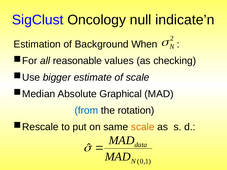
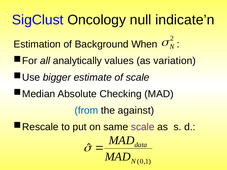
reasonable: reasonable -> analytically (77, 61)
checking: checking -> variation (175, 61)
Graphical: Graphical -> Checking (121, 94)
rotation: rotation -> against (136, 111)
scale colour: orange -> purple (143, 127)
